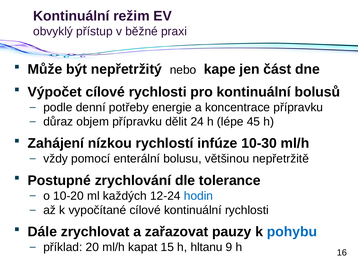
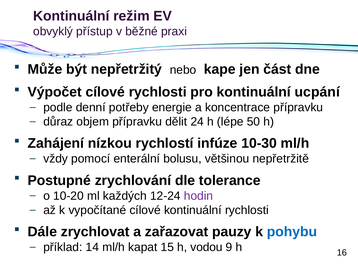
bolusů: bolusů -> ucpání (317, 92)
45: 45 -> 50 (254, 122)
hodin colour: blue -> purple (198, 195)
20: 20 -> 14 (92, 247)
hltanu: hltanu -> vodou (206, 247)
